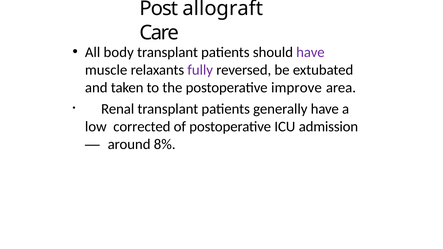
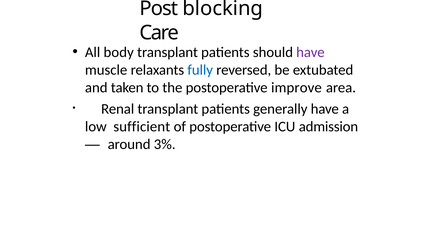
allograft: allograft -> blocking (223, 8)
fully colour: purple -> blue (200, 70)
corrected: corrected -> sufficient (142, 127)
8%: 8% -> 3% (165, 144)
